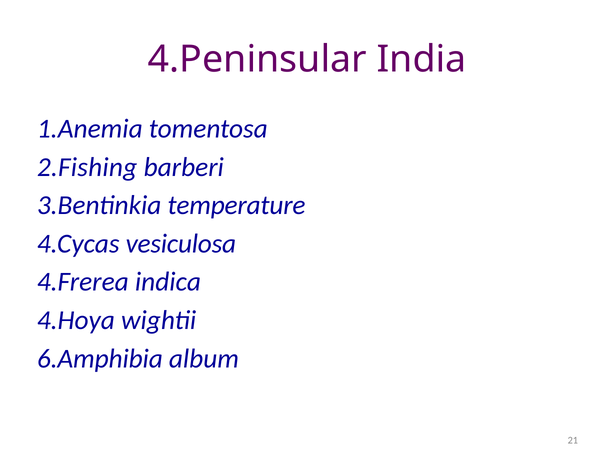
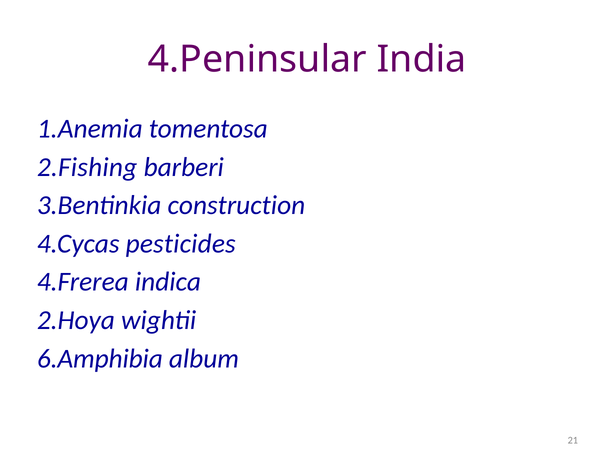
temperature: temperature -> construction (236, 206)
vesiculosa: vesiculosa -> pesticides (181, 244)
4.Hoya: 4.Hoya -> 2.Hoya (76, 320)
